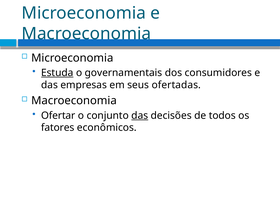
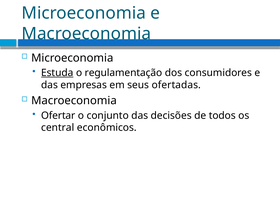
governamentais: governamentais -> regulamentação (124, 73)
das underline: present -> none (140, 115)
fatores: fatores -> central (58, 128)
